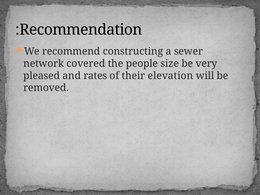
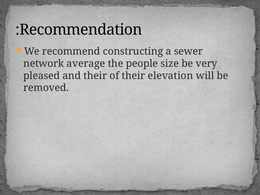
covered: covered -> average (86, 64)
and rates: rates -> their (95, 76)
